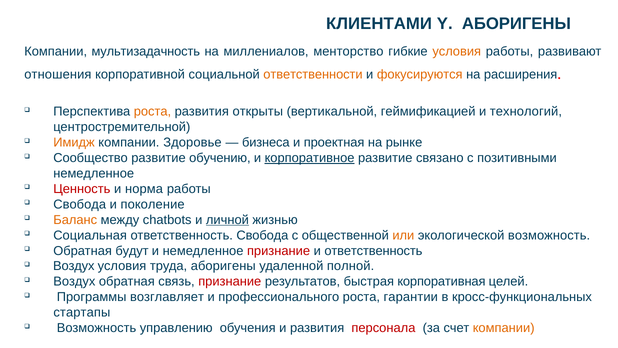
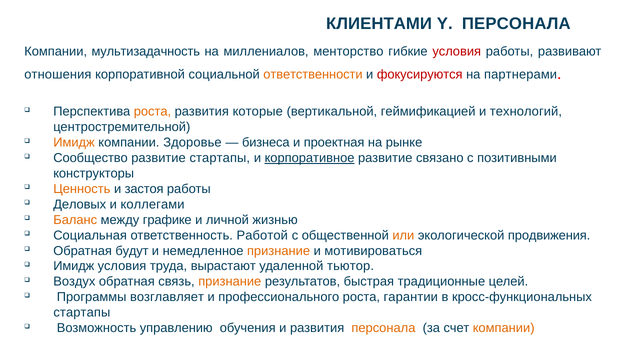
Y АБОРИГЕНЫ: АБОРИГЕНЫ -> ПЕРСОНАЛА (516, 24)
условия colour: orange -> red (457, 51)
фокусируются colour: orange -> red (420, 75)
расширения: расширения -> партнерами (521, 75)
открыты: открыты -> которые (258, 111)
развитие обучению: обучению -> стартапы (220, 158)
немедленное: немедленное -> конструкторы (94, 173)
Ценность colour: red -> orange (82, 189)
норма: норма -> застоя (144, 189)
Свобода: Свобода -> Деловых (80, 204)
поколение: поколение -> коллегами (153, 204)
chatbots: chatbots -> графике (167, 220)
личной underline: present -> none (227, 220)
ответственность Свобода: Свобода -> Работой (262, 235)
экологической возможность: возможность -> продвижения (549, 235)
признание colour: red -> orange (279, 250)
и ответственность: ответственность -> мотивироваться (373, 250)
Воздух: Воздух -> Имидж (74, 266)
труда аборигены: аборигены -> вырастают (223, 266)
полной: полной -> тьютор (351, 266)
признание colour: red -> orange (230, 281)
корпоративная: корпоративная -> традиционные (441, 281)
персонала colour: red -> orange (383, 328)
